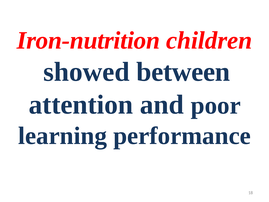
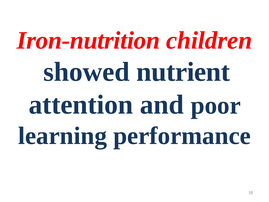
between: between -> nutrient (183, 72)
